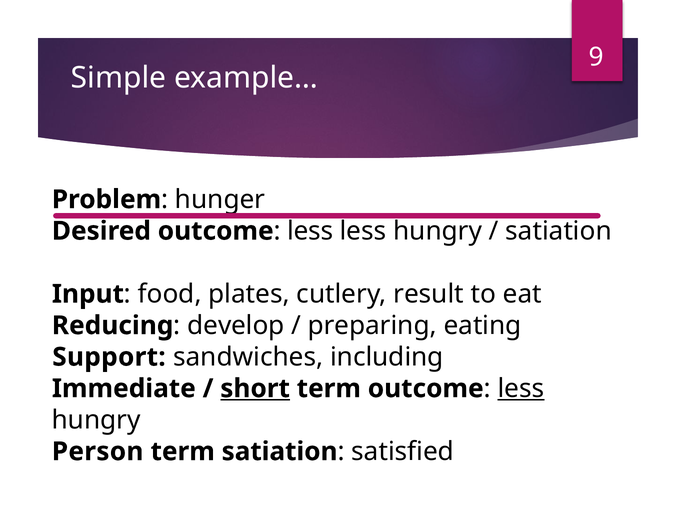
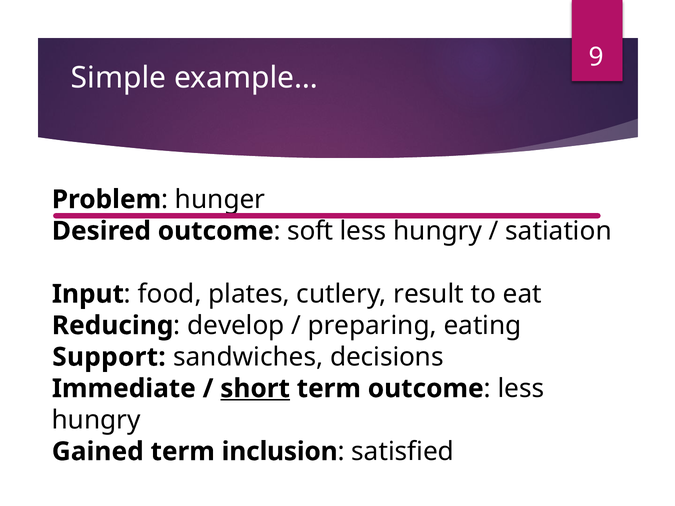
less: less -> soft (310, 231)
including: including -> decisions (387, 357)
less underline: present -> none (521, 389)
Person: Person -> Gained (98, 452)
term satiation: satiation -> inclusion (280, 452)
